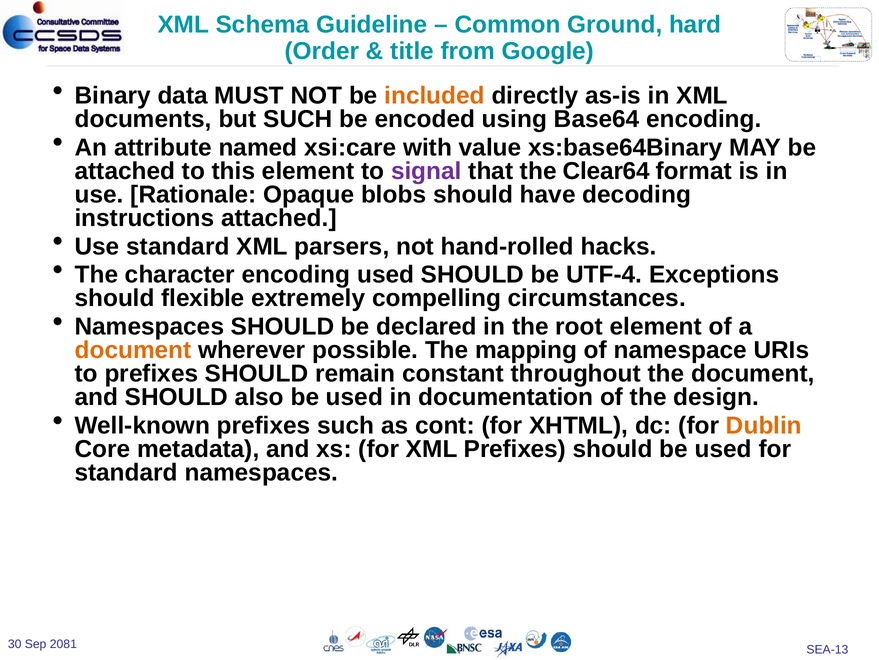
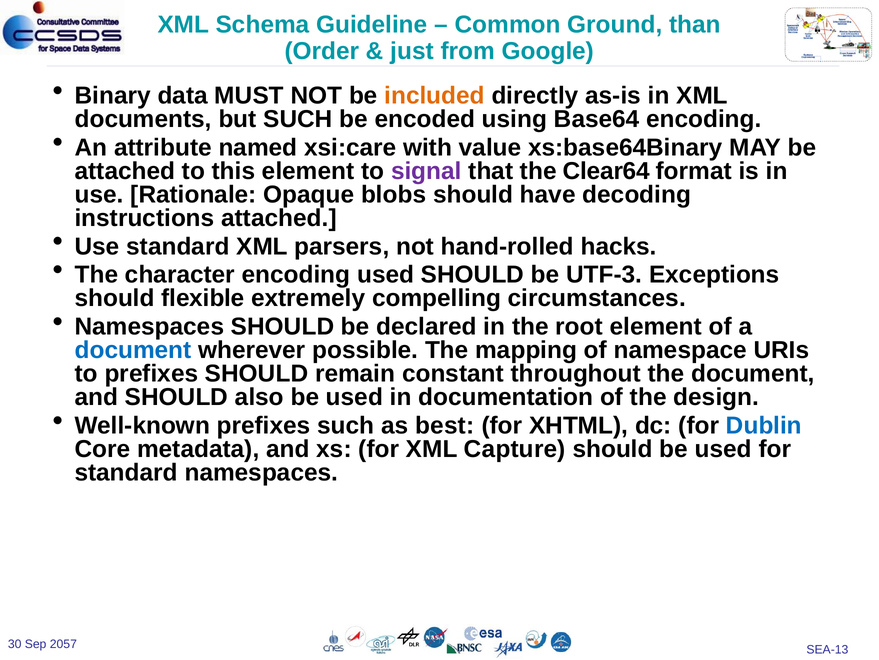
hard: hard -> than (695, 25)
title: title -> just (412, 51)
UTF-4: UTF-4 -> UTF-3 (604, 275)
document colour: orange -> blue (133, 350)
cont: cont -> best (445, 425)
Dublin colour: orange -> blue (764, 425)
XML Prefixes: Prefixes -> Capture (515, 449)
2081: 2081 -> 2057 (63, 644)
